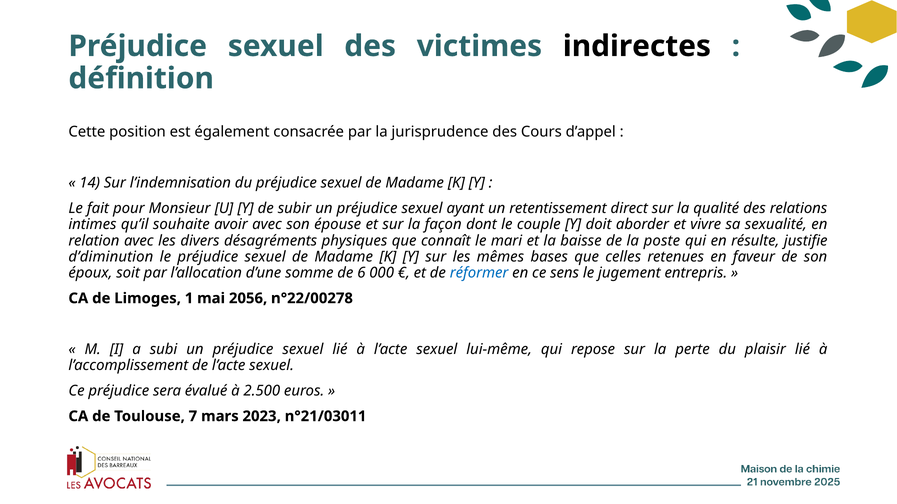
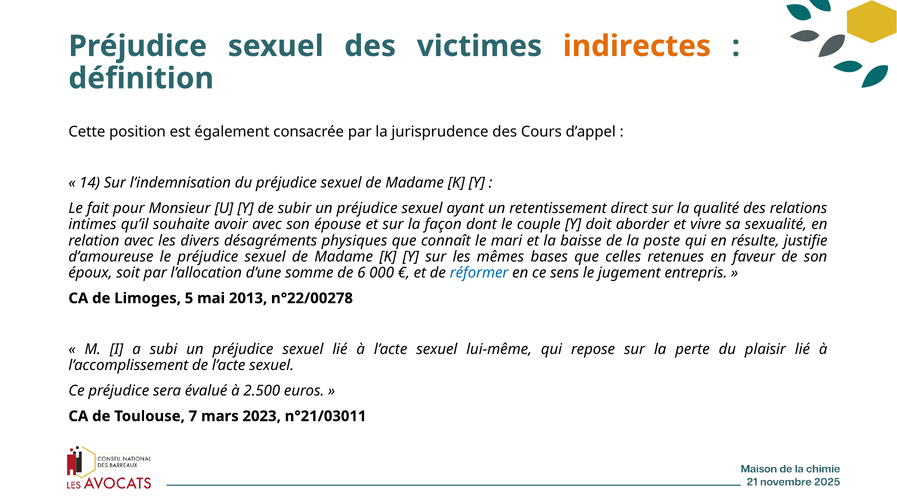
indirectes colour: black -> orange (637, 46)
d’diminution: d’diminution -> d’amoureuse (111, 257)
1: 1 -> 5 (189, 299)
2056: 2056 -> 2013 (248, 299)
